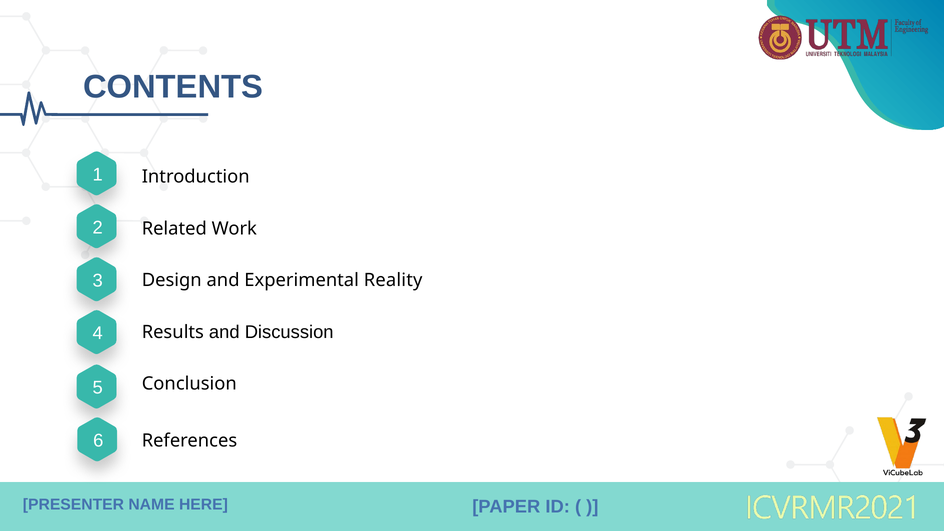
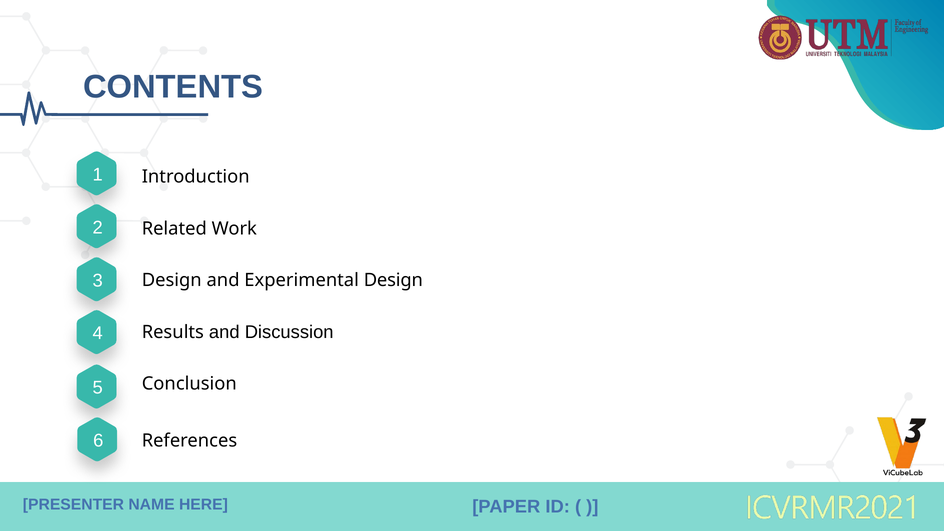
Experimental Reality: Reality -> Design (393, 280)
